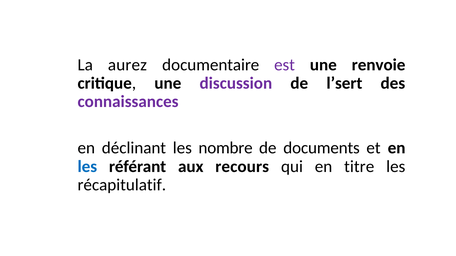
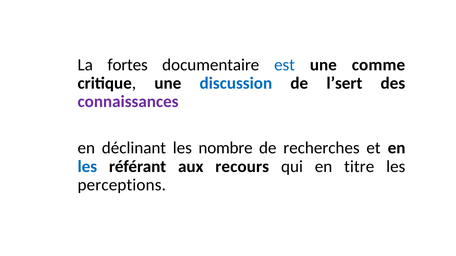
aurez: aurez -> fortes (128, 65)
est colour: purple -> blue (285, 65)
renvoie: renvoie -> comme (378, 65)
discussion colour: purple -> blue (236, 83)
documents: documents -> recherches (321, 148)
récapitulatif: récapitulatif -> perceptions (122, 185)
